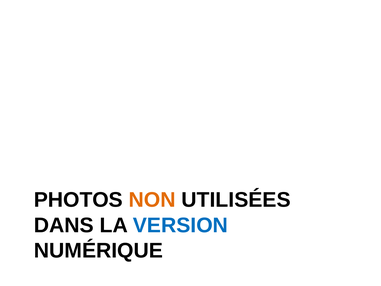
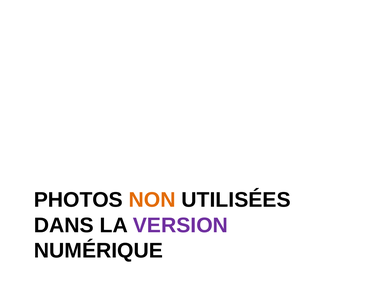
VERSION colour: blue -> purple (180, 225)
